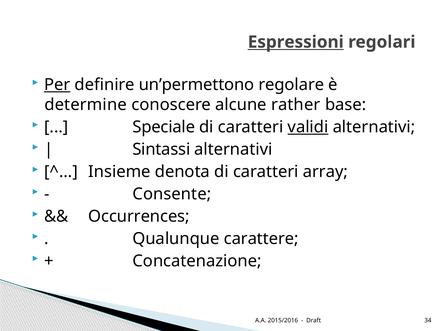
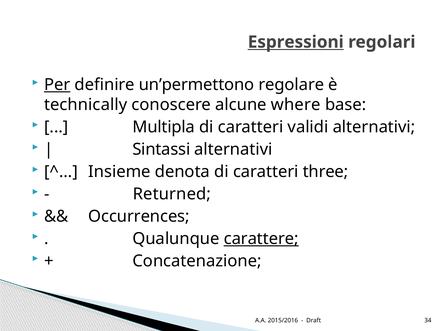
determine: determine -> technically (86, 105)
rather: rather -> where (296, 105)
Speciale: Speciale -> Multipla (164, 127)
validi underline: present -> none (308, 127)
array: array -> three (325, 172)
Consente: Consente -> Returned (172, 194)
carattere underline: none -> present (261, 239)
